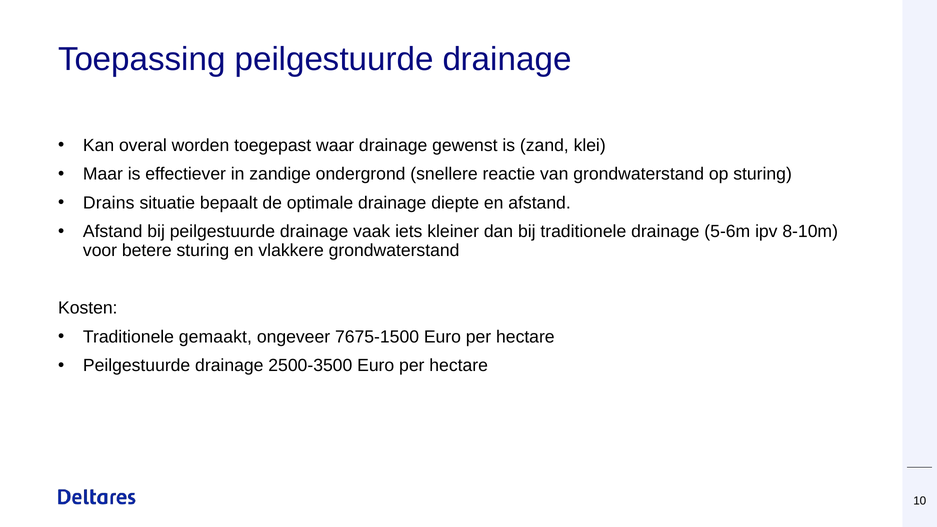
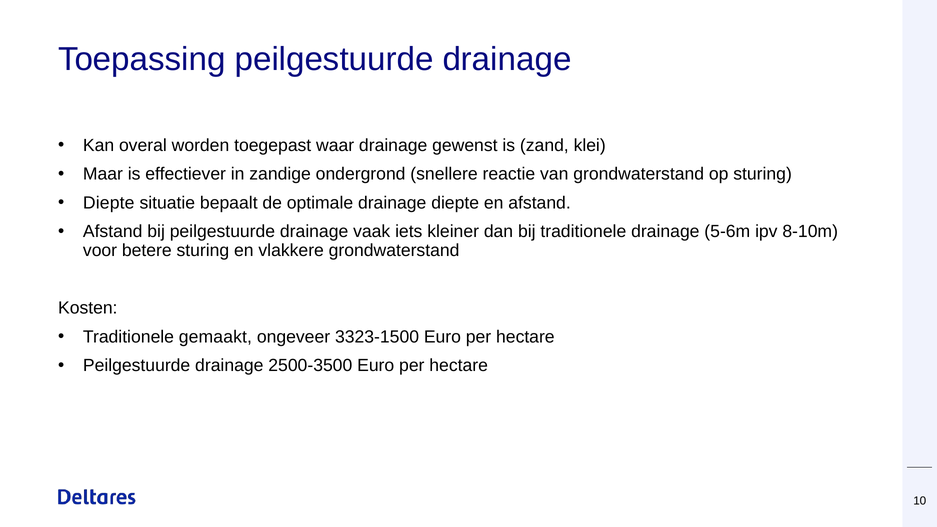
Drains: Drains -> Diepte (109, 203)
7675-1500: 7675-1500 -> 3323-1500 (377, 337)
